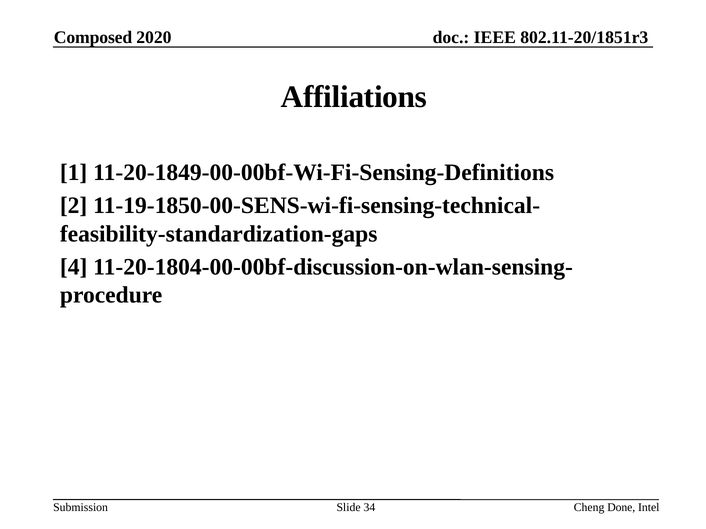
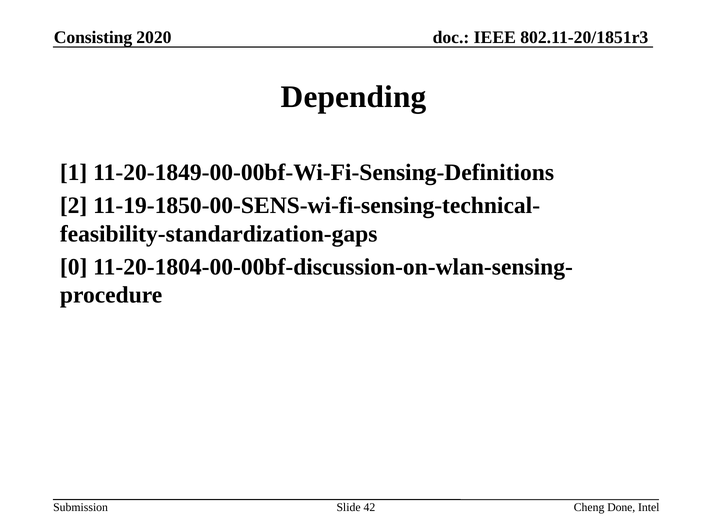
Composed: Composed -> Consisting (93, 38)
Affiliations: Affiliations -> Depending (354, 97)
4: 4 -> 0 (74, 267)
34: 34 -> 42 (369, 508)
